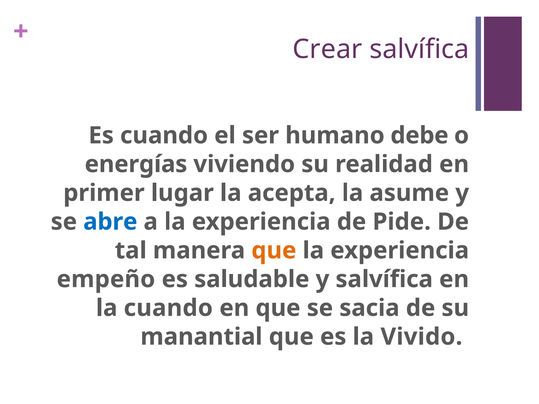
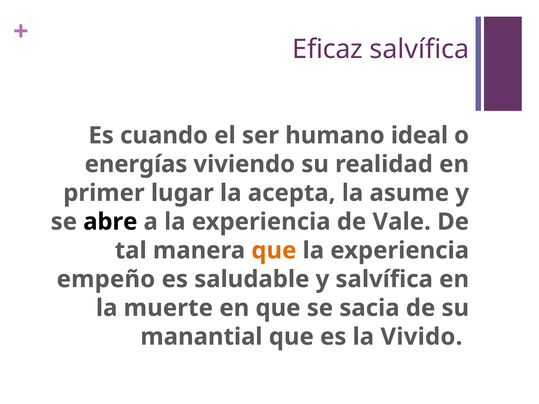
Crear: Crear -> Eficaz (328, 49)
debe: debe -> ideal (419, 136)
abre colour: blue -> black (110, 222)
Pide: Pide -> Vale (402, 222)
la cuando: cuando -> muerte (168, 308)
